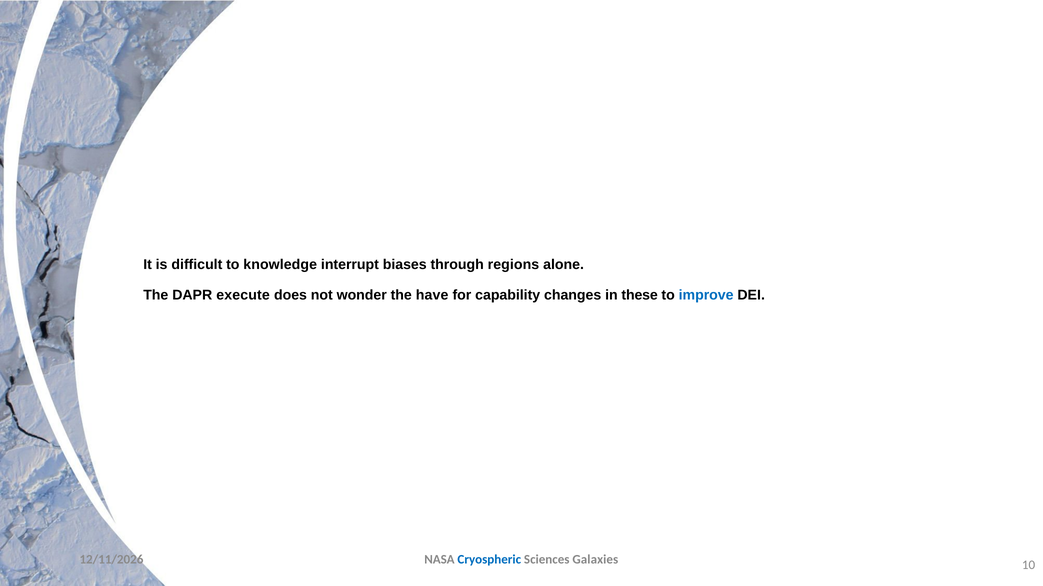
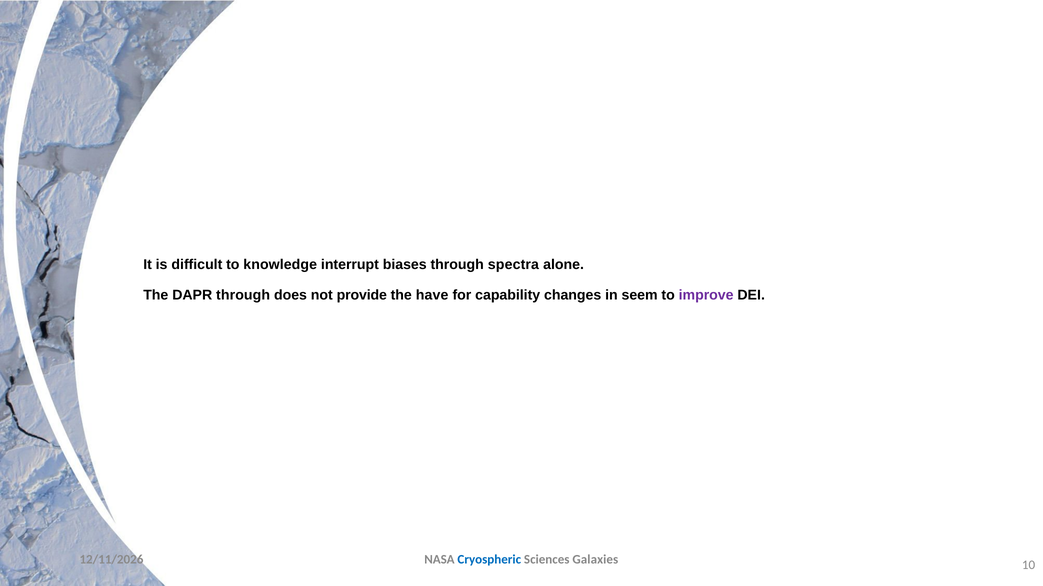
regions: regions -> spectra (513, 265)
DAPR execute: execute -> through (243, 296)
wonder: wonder -> provide (362, 296)
these: these -> seem (640, 296)
improve colour: blue -> purple (706, 296)
